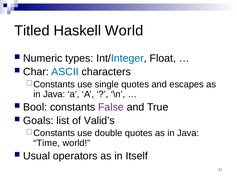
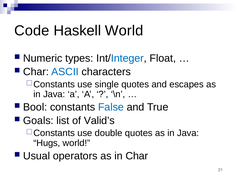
Titled: Titled -> Code (32, 31)
False colour: purple -> blue (111, 107)
Time: Time -> Hugs (47, 143)
in Itself: Itself -> Char (137, 156)
